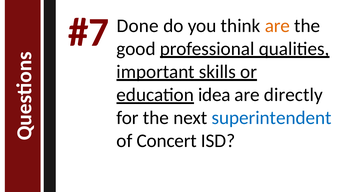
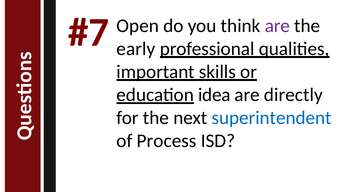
Done: Done -> Open (138, 26)
are colour: orange -> purple (277, 26)
good: good -> early (136, 49)
Concert: Concert -> Process (167, 141)
